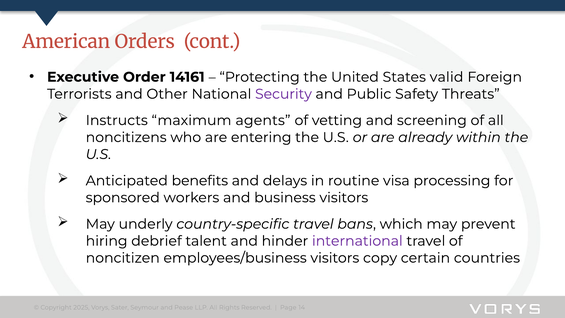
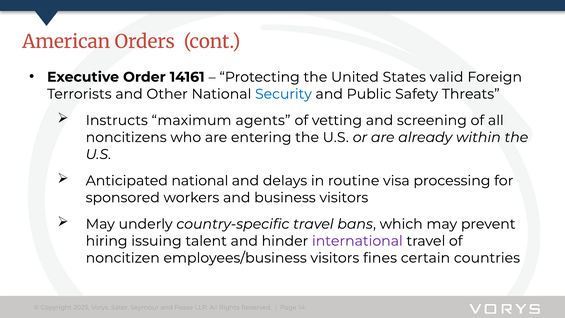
Security colour: purple -> blue (283, 94)
Anticipated benefits: benefits -> national (200, 181)
debrief: debrief -> issuing (156, 241)
copy: copy -> fines (380, 258)
